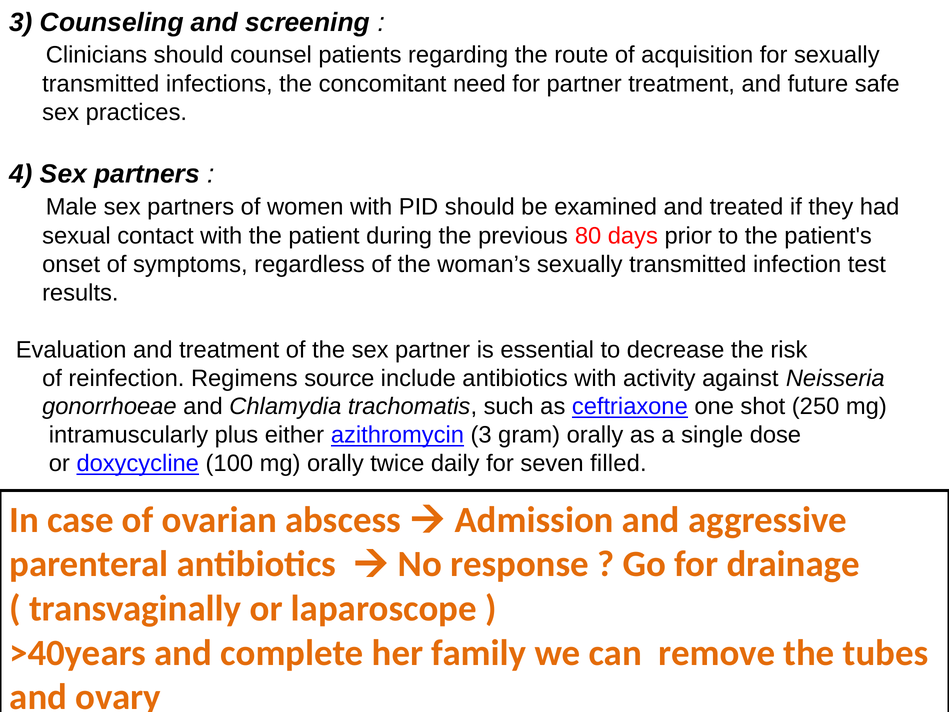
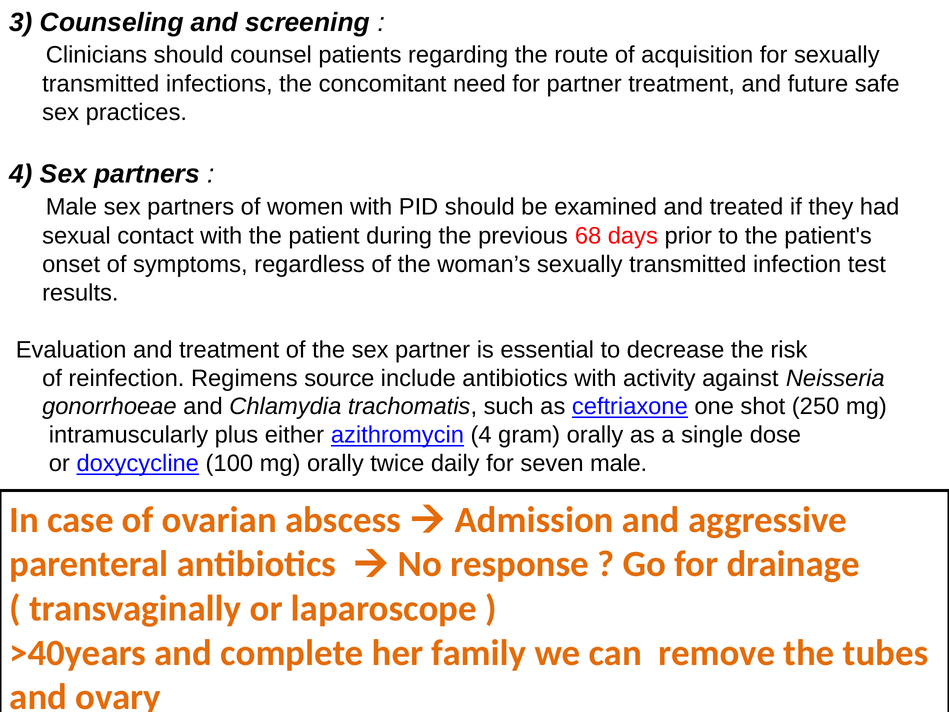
80: 80 -> 68 (588, 236)
azithromycin 3: 3 -> 4 (481, 435)
seven filled: filled -> male (619, 463)
